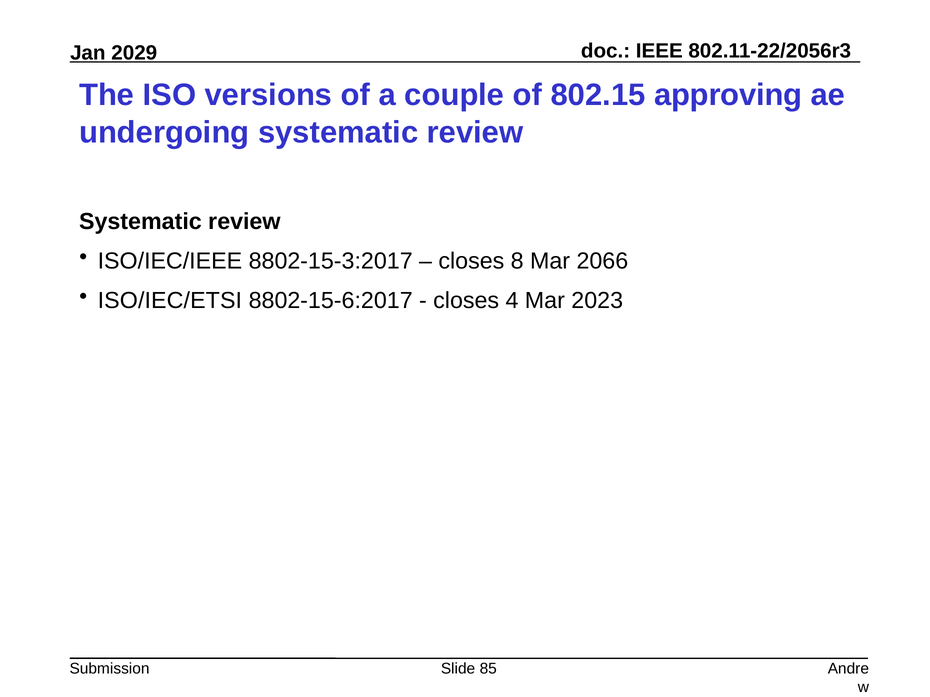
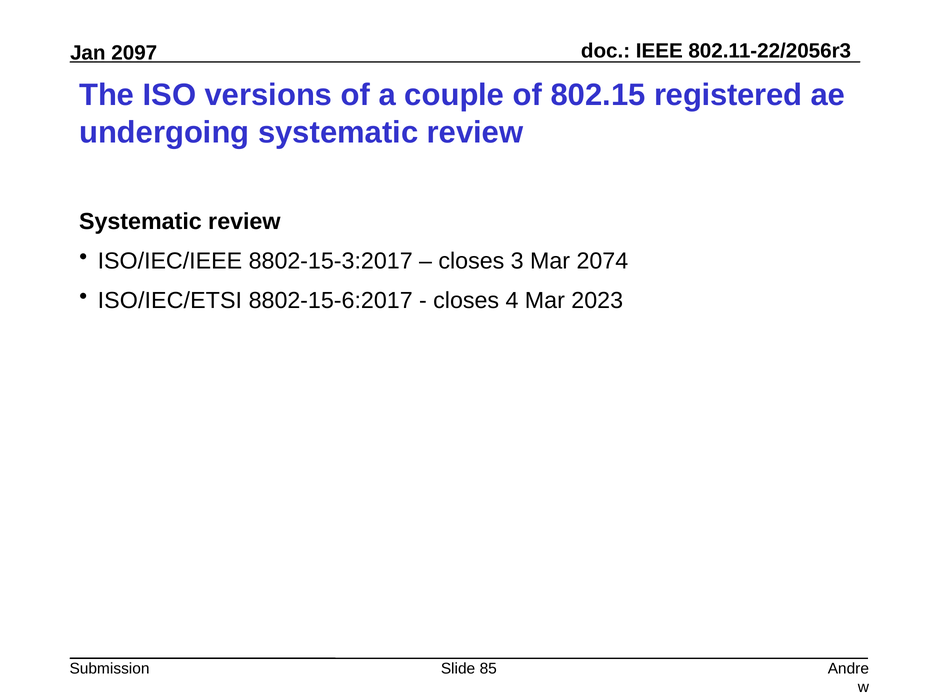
2029: 2029 -> 2097 (134, 53)
approving: approving -> registered (728, 95)
8: 8 -> 3 (517, 261)
2066: 2066 -> 2074 (602, 261)
